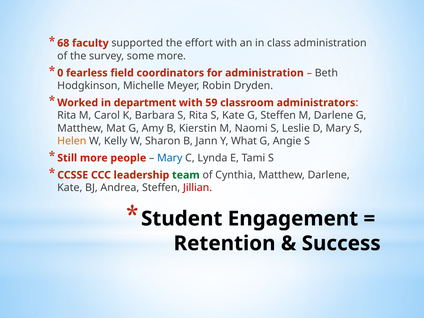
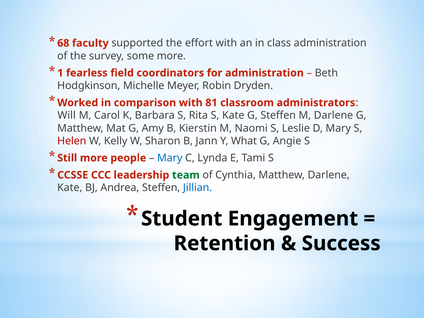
0: 0 -> 1 (60, 73)
department: department -> comparison (145, 103)
59: 59 -> 81 (211, 103)
Rita: Rita -> Will (67, 115)
Helen colour: orange -> red (72, 141)
Jillian colour: red -> blue (198, 188)
